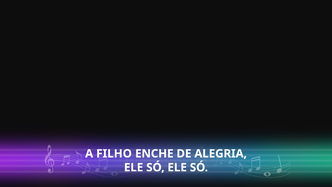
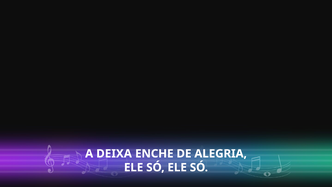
FILHO: FILHO -> DEIXA (114, 153)
